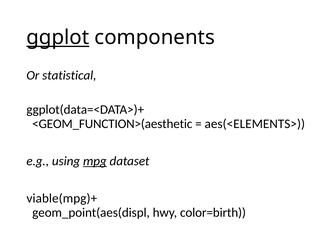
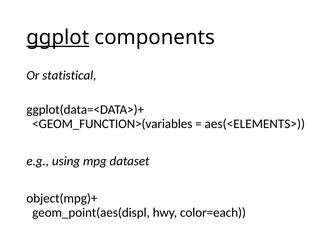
<GEOM_FUNCTION>(aesthetic: <GEOM_FUNCTION>(aesthetic -> <GEOM_FUNCTION>(variables (112, 124)
mpg underline: present -> none (95, 161)
viable(mpg)+: viable(mpg)+ -> object(mpg)+ (62, 199)
color=birth: color=birth -> color=each (213, 213)
